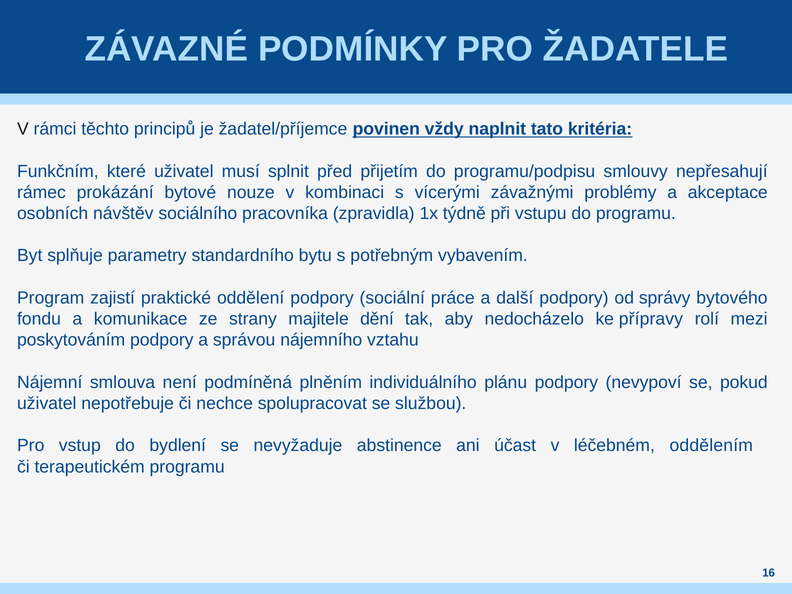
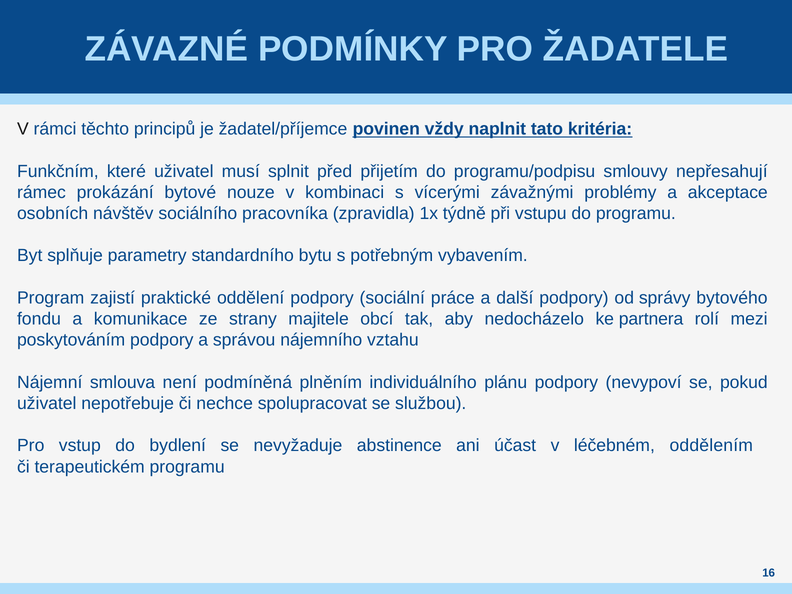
dění: dění -> obcí (377, 319)
přípravy: přípravy -> partnera (651, 319)
